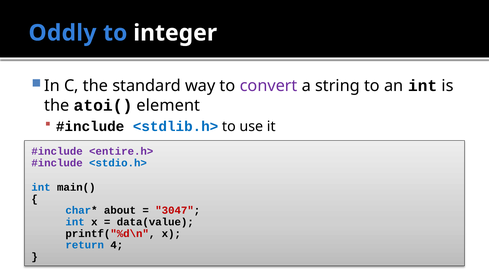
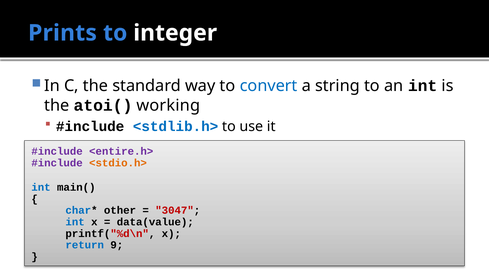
Oddly: Oddly -> Prints (63, 33)
convert colour: purple -> blue (269, 86)
element: element -> working (168, 105)
<stdio.h> colour: blue -> orange (118, 163)
about: about -> other (120, 210)
4: 4 -> 9 (117, 245)
